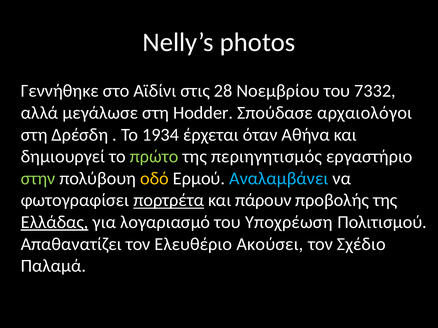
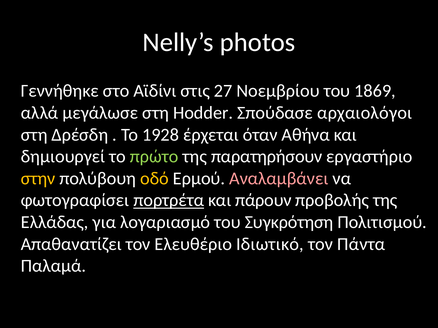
28: 28 -> 27 (223, 91)
7332: 7332 -> 1869 (375, 91)
1934: 1934 -> 1928 (161, 135)
περιηγητισμός: περιηγητισμός -> παρατηρήσουν (267, 157)
στην colour: light green -> yellow (38, 179)
Αναλαμβάνει colour: light blue -> pink (279, 179)
Ελλάδας underline: present -> none (55, 222)
Υποχρέωση: Υποχρέωση -> Συγκρότηση (289, 222)
Ακούσει: Ακούσει -> Ιδιωτικό (270, 244)
Σχέδιο: Σχέδιο -> Πάντα (361, 244)
